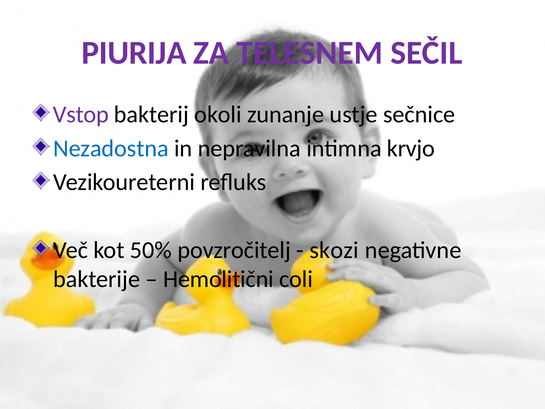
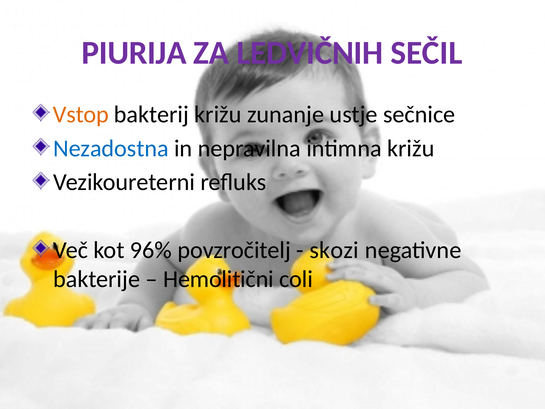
TELESNEM: TELESNEM -> LEDVIČNIH (310, 53)
Vstop colour: purple -> orange (81, 114)
bakterij okoli: okoli -> križu (218, 114)
intimna krvjo: krvjo -> križu (411, 148)
50%: 50% -> 96% (151, 250)
